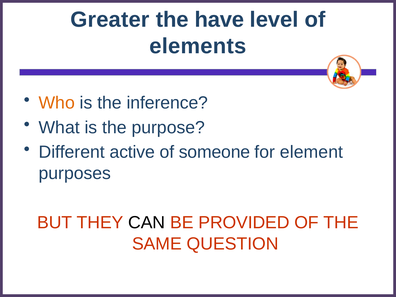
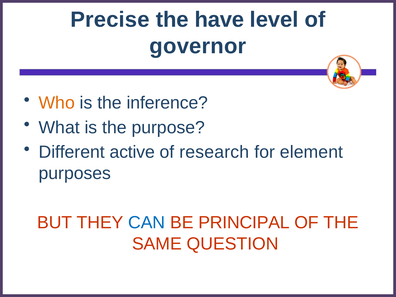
Greater: Greater -> Precise (110, 20)
elements: elements -> governor (198, 46)
someone: someone -> research (214, 152)
CAN colour: black -> blue (147, 223)
PROVIDED: PROVIDED -> PRINCIPAL (244, 223)
